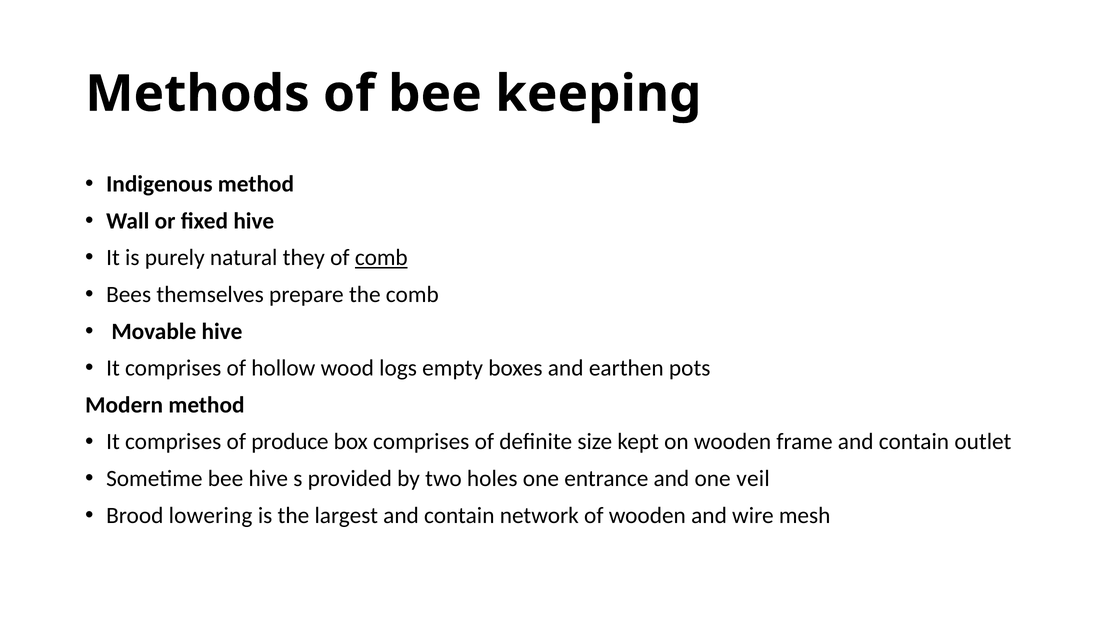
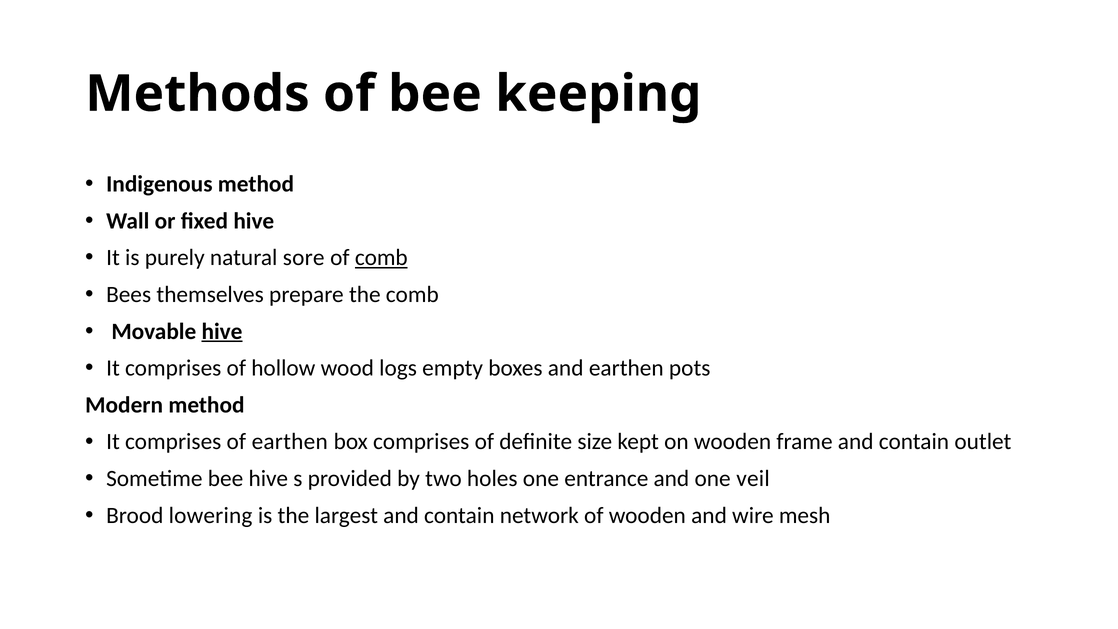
they: they -> sore (304, 258)
hive underline: none -> present (222, 331)
of produce: produce -> earthen (290, 442)
